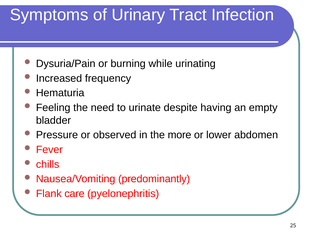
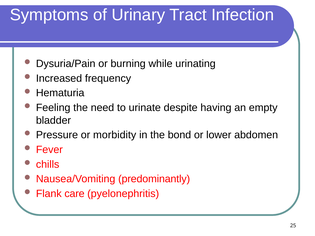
observed: observed -> morbidity (115, 135)
more: more -> bond (179, 135)
